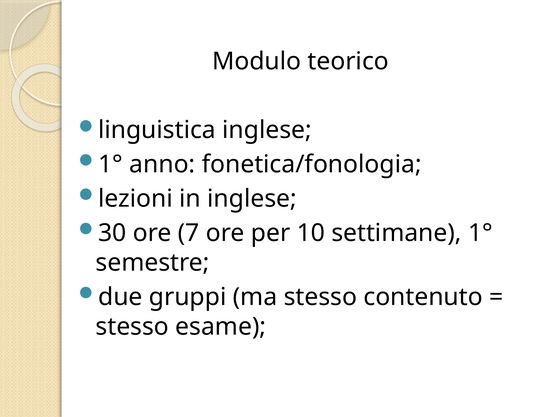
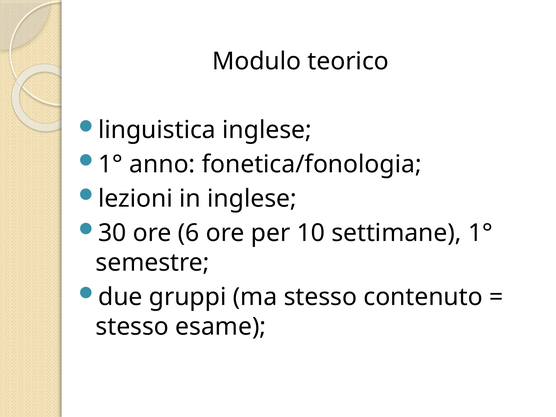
7: 7 -> 6 (189, 233)
